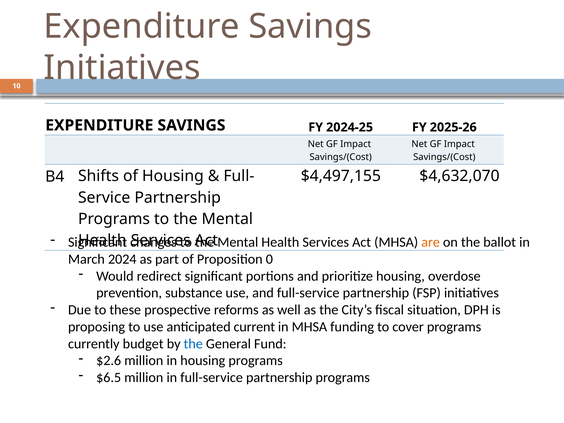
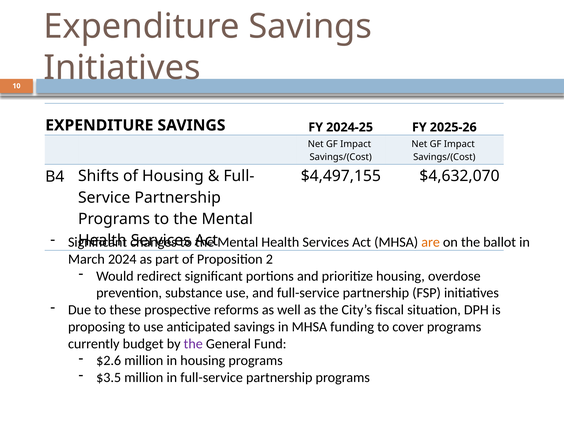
0: 0 -> 2 (269, 259)
anticipated current: current -> savings (254, 327)
the colour: blue -> purple (193, 344)
$6.5: $6.5 -> $3.5 (109, 378)
